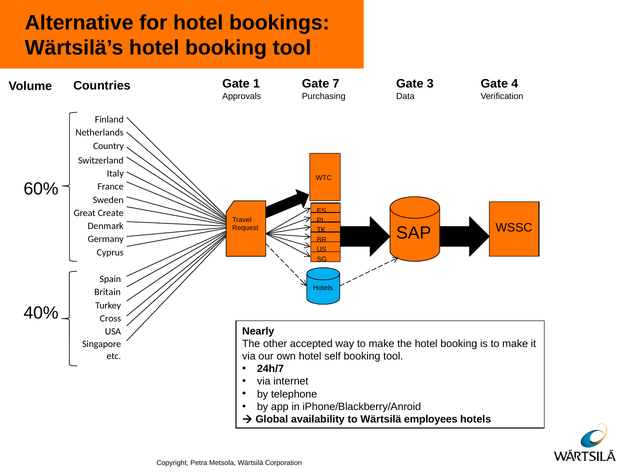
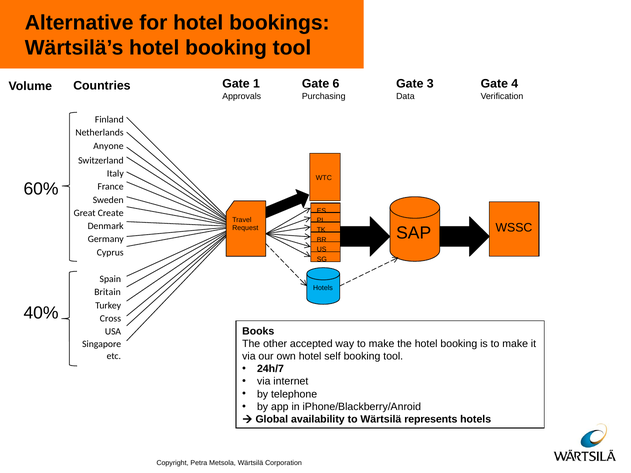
7: 7 -> 6 (336, 84)
Country: Country -> Anyone (108, 146)
Nearly: Nearly -> Books (258, 331)
employees: employees -> represents (431, 420)
